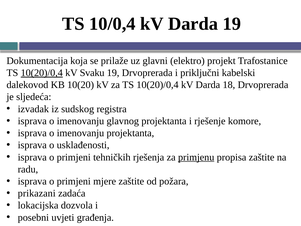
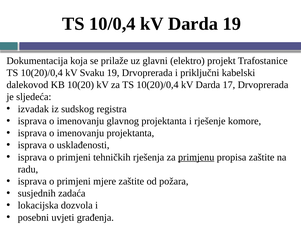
10(20)/0,4 underline: present -> none (42, 73)
18: 18 -> 17 (229, 85)
prikazani: prikazani -> susjednih (37, 193)
